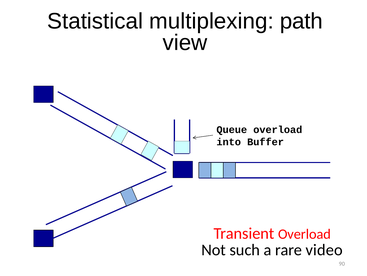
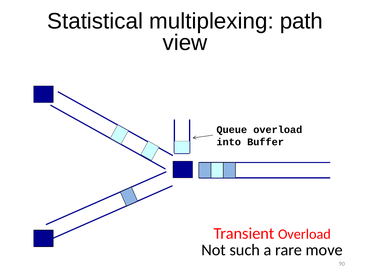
video: video -> move (324, 249)
